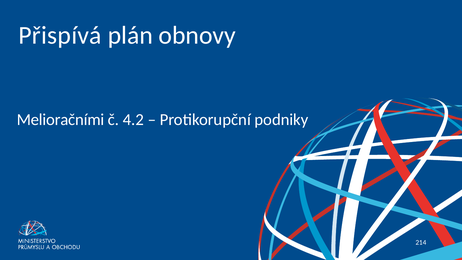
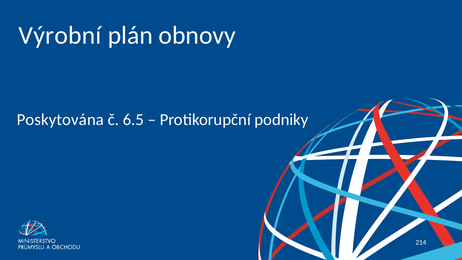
Přispívá: Přispívá -> Výrobní (60, 35)
Melioračními: Melioračními -> Poskytována (60, 120)
4.2: 4.2 -> 6.5 (133, 120)
